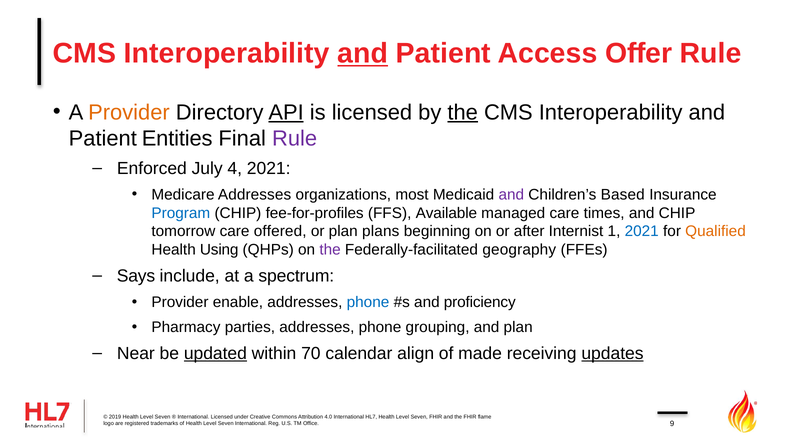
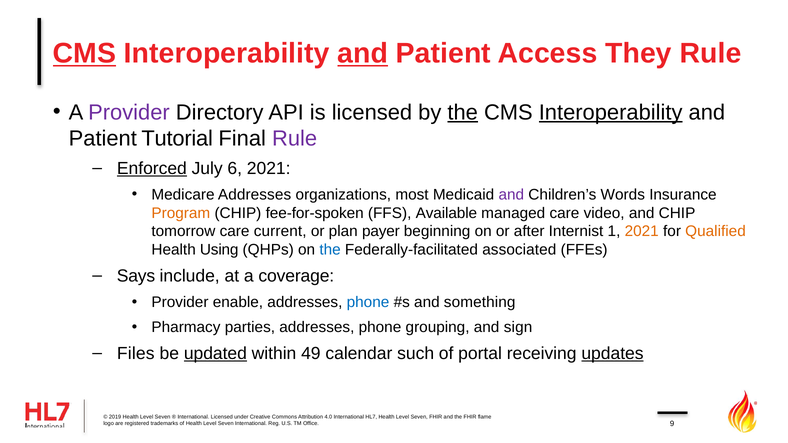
CMS underline: none -> present (84, 53)
Offer: Offer -> They (639, 53)
Provider colour: orange -> purple (129, 112)
API underline: present -> none (286, 112)
Interoperability underline: none -> present (611, 112)
Entities: Entities -> Tutorial (177, 139)
Enforced underline: none -> present (152, 169)
4: 4 -> 6 (235, 169)
Based: Based -> Words (623, 195)
Program colour: blue -> orange (181, 213)
fee-for-profiles: fee-for-profiles -> fee-for-spoken (315, 213)
times: times -> video (604, 213)
offered: offered -> current (280, 232)
plans: plans -> payer (381, 232)
2021 colour: blue -> orange (642, 232)
the colour: purple -> blue (330, 250)
geography: geography -> associated (519, 250)
spectrum: spectrum -> coverage (296, 276)
proficiency: proficiency -> something (480, 303)
and plan: plan -> sign (518, 327)
Near: Near -> Files (136, 354)
70: 70 -> 49 (311, 354)
align: align -> such (416, 354)
made: made -> portal (480, 354)
